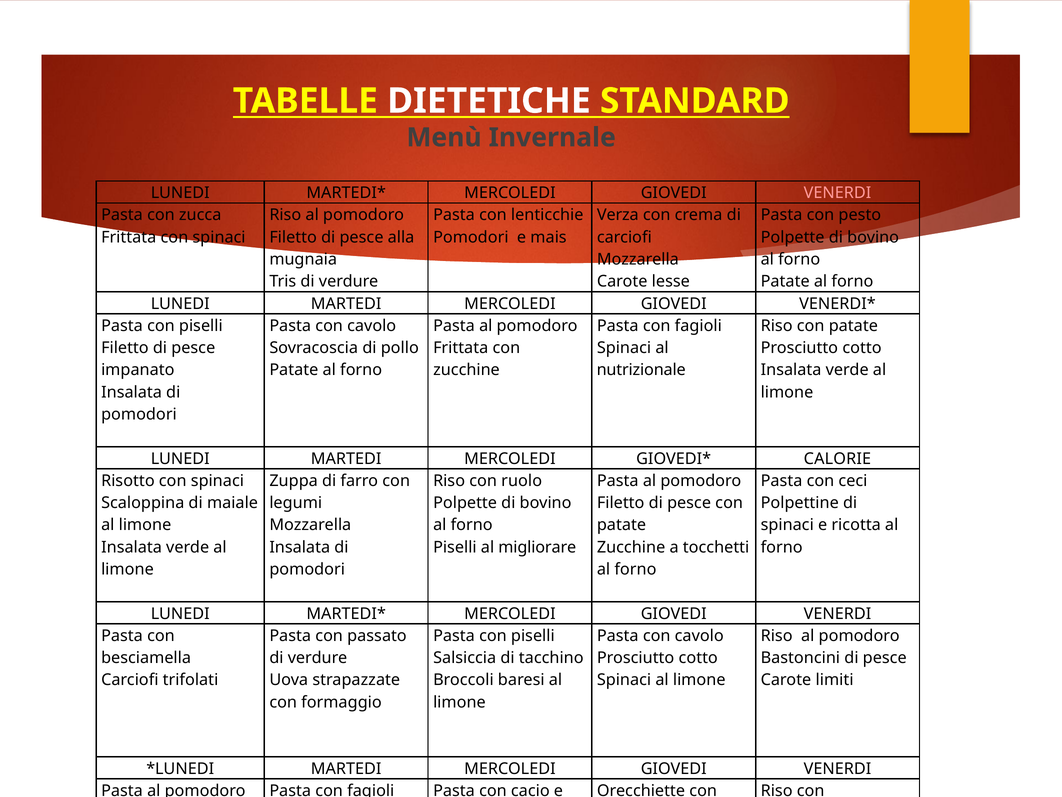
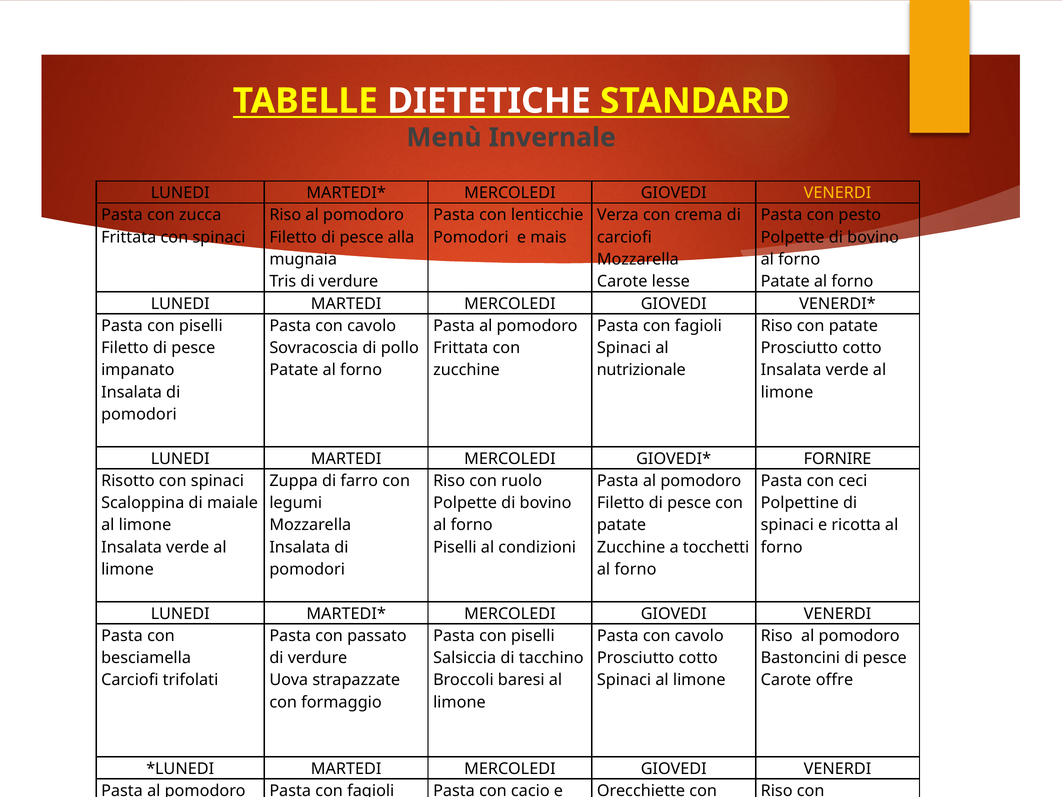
VENERDI colour: pink -> yellow (838, 193)
CALORIE: CALORIE -> FORNIRE (838, 458)
migliorare: migliorare -> condizioni (537, 547)
limiti: limiti -> offre (835, 680)
